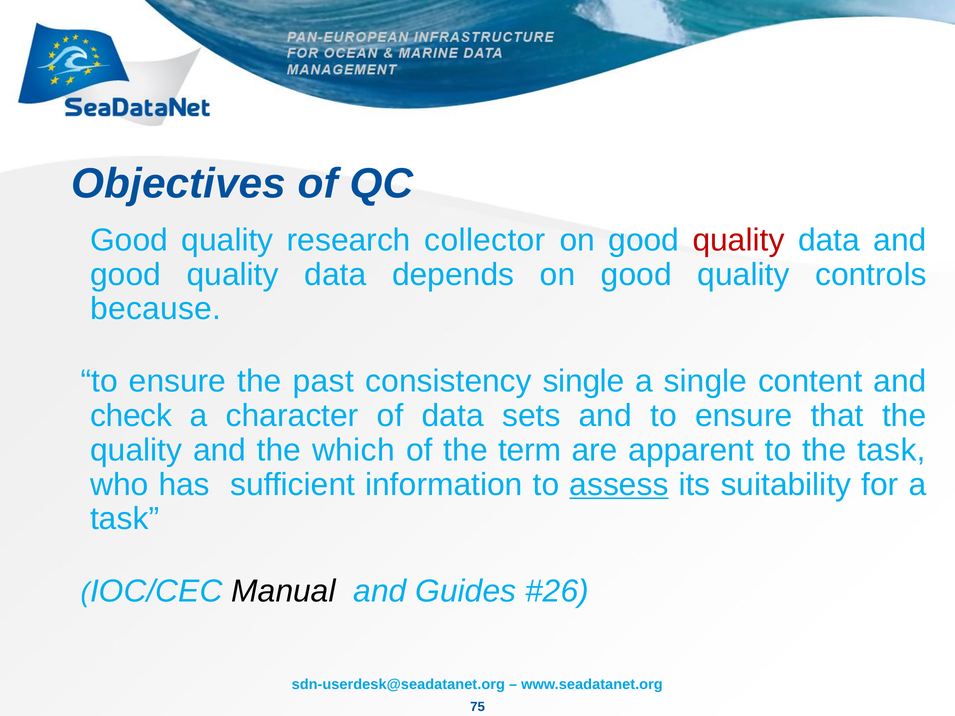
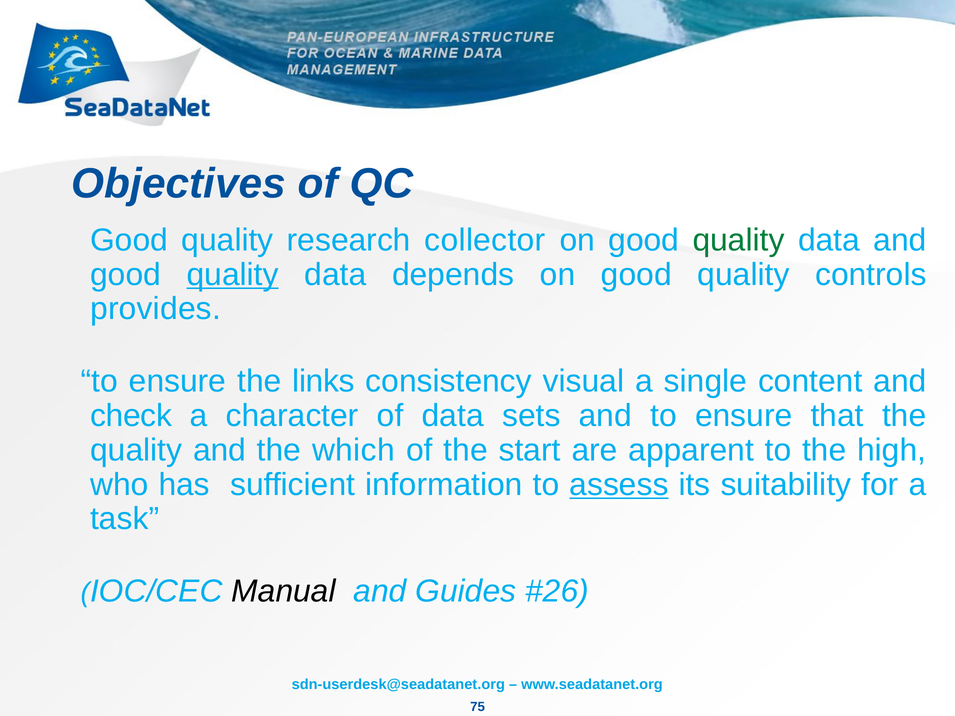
quality colour: red -> green (739, 240)
quality underline: none -> present (233, 275)
because: because -> provides (156, 309)
past: past -> links (324, 382)
consistency single: single -> visual (583, 382)
term: term -> start (530, 450)
the task: task -> high (892, 450)
